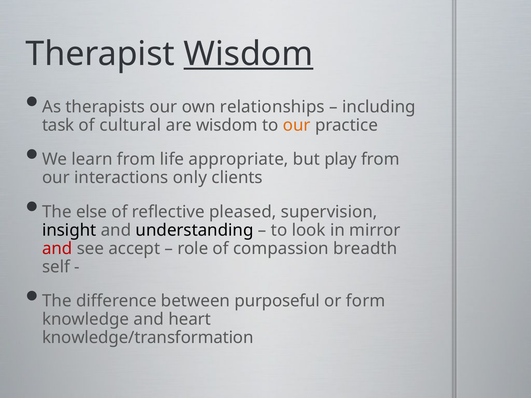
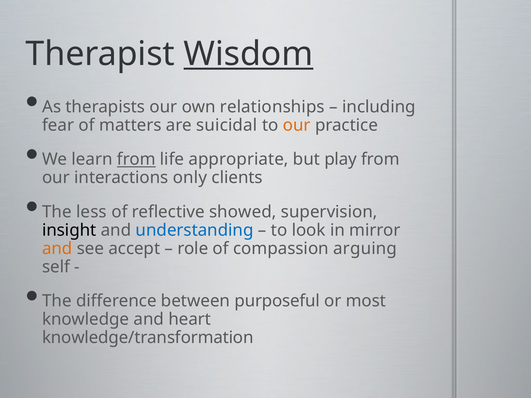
task: task -> fear (58, 125)
cultural: cultural -> matters (130, 125)
are wisdom: wisdom -> suicidal (227, 125)
from underline: none -> present (136, 159)
else: else -> less (91, 212)
pleased: pleased -> showed (243, 212)
understanding colour: black -> blue (195, 230)
and colour: red -> orange (57, 249)
breadth: breadth -> arguing (365, 249)
form: form -> most (366, 301)
